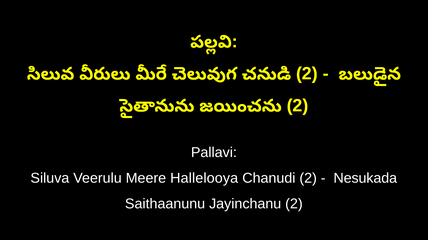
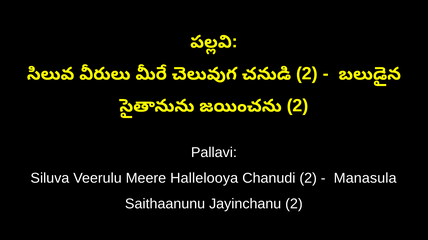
Nesukada: Nesukada -> Manasula (365, 179)
